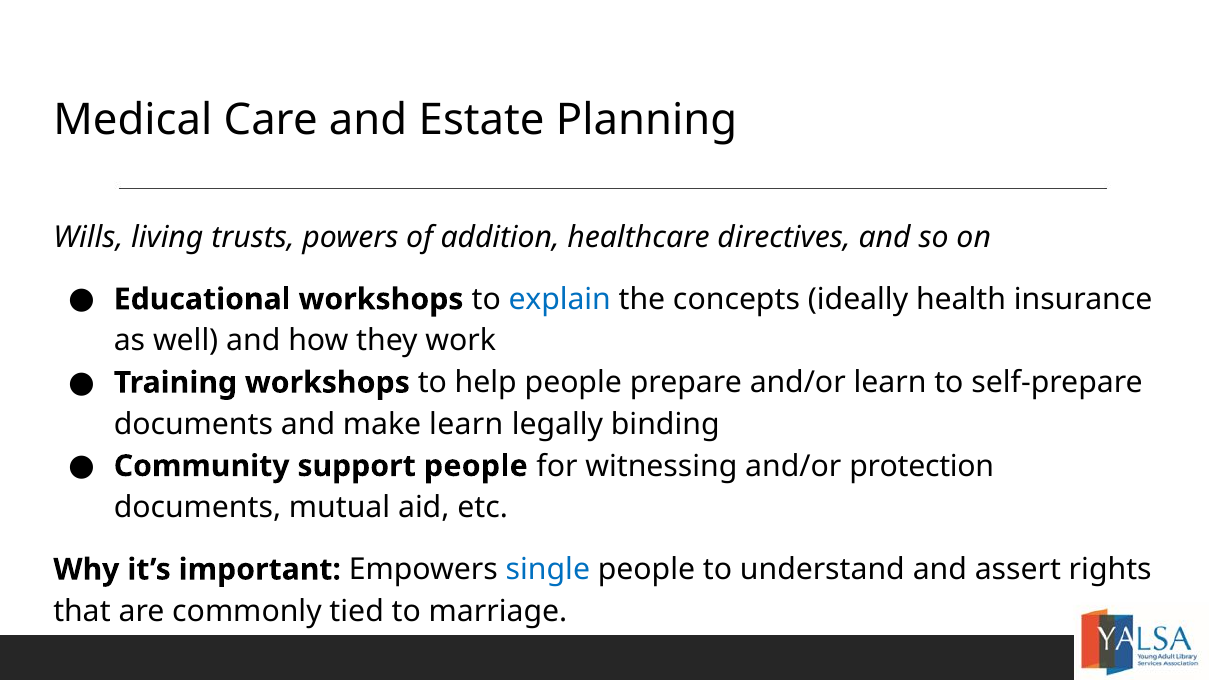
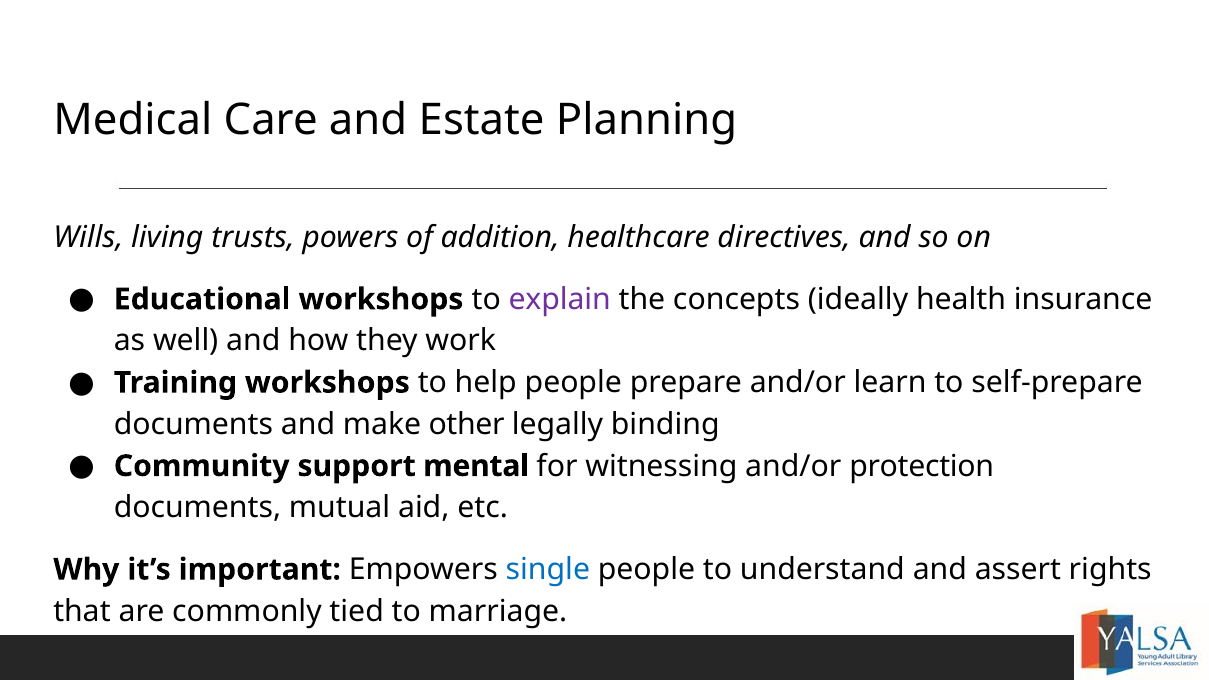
explain colour: blue -> purple (560, 299)
make learn: learn -> other (467, 424)
support people: people -> mental (476, 466)
